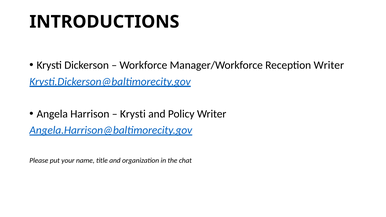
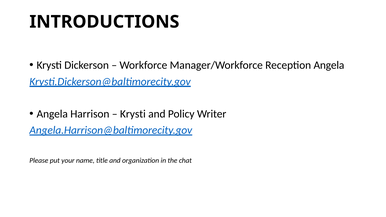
Reception Writer: Writer -> Angela (329, 65)
